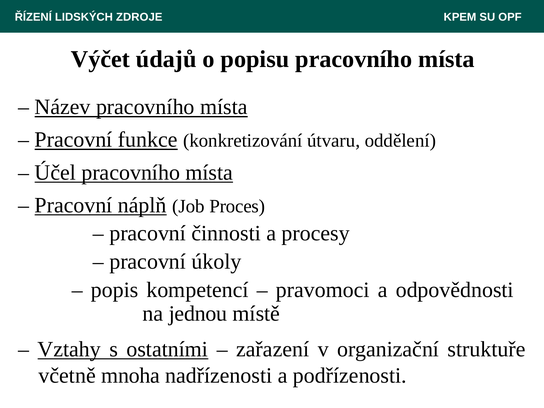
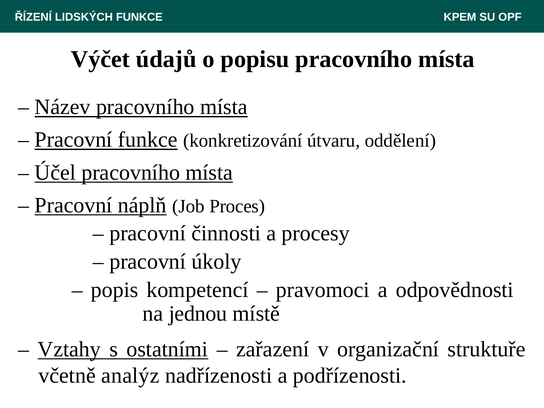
LIDSKÝCH ZDROJE: ZDROJE -> FUNKCE (139, 17)
mnoha: mnoha -> analýz (130, 375)
